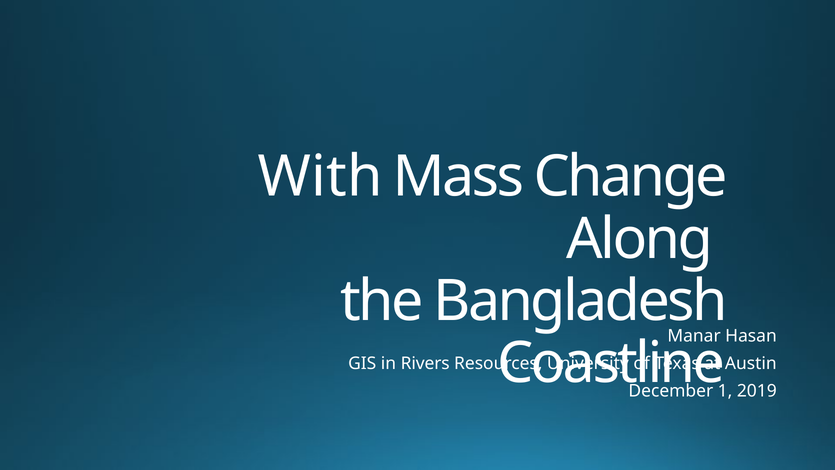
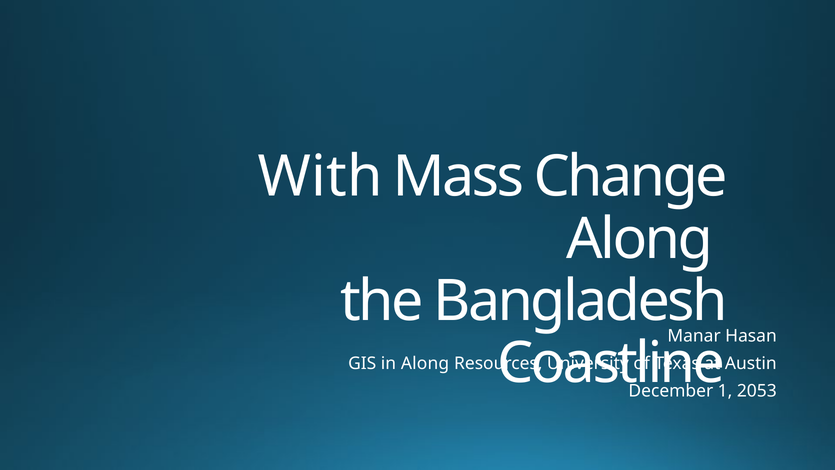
in Rivers: Rivers -> Along (425, 363)
2019: 2019 -> 2053 (757, 391)
